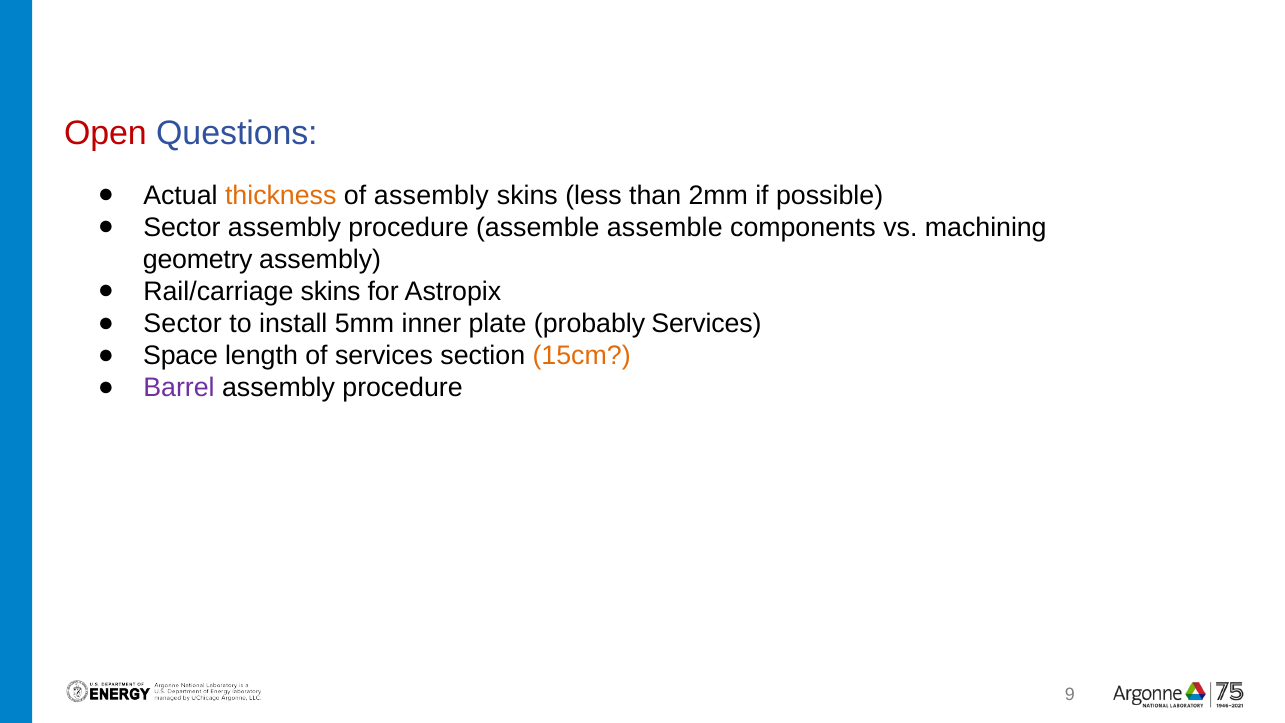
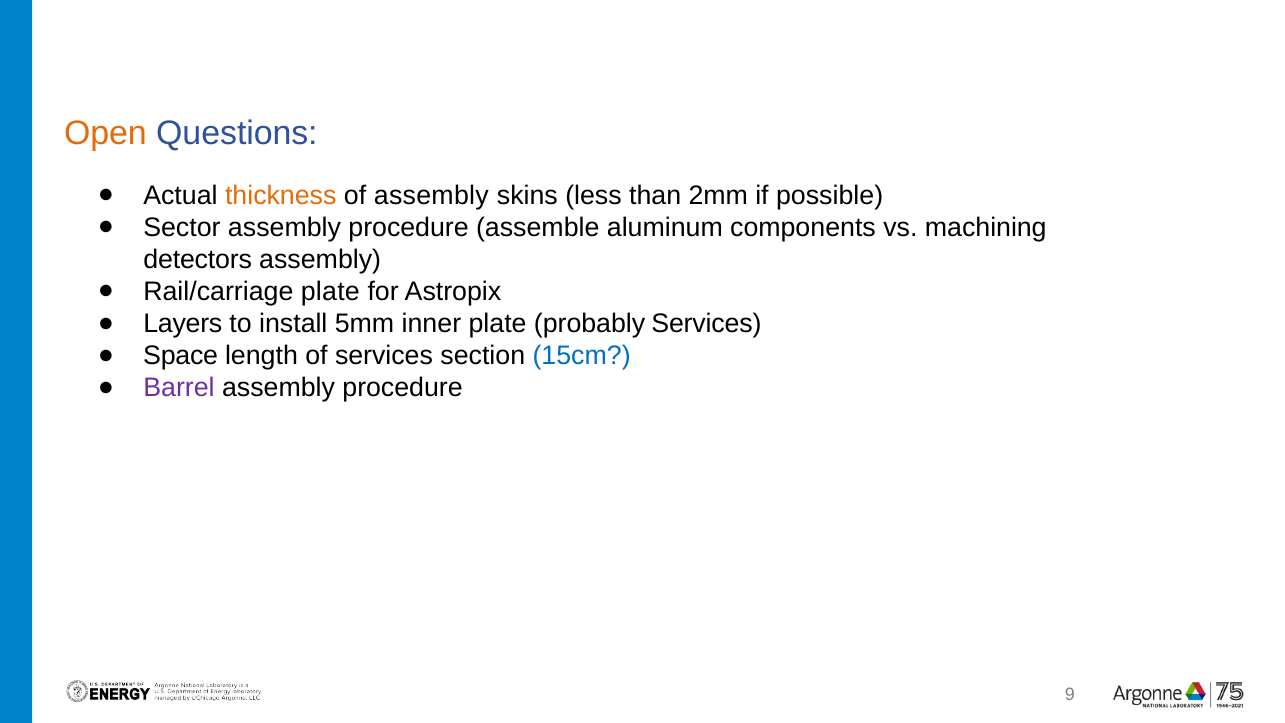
Open colour: red -> orange (105, 134)
assemble assemble: assemble -> aluminum (665, 227)
geometry: geometry -> detectors (198, 259)
Rail/carriage skins: skins -> plate (330, 292)
Sector: Sector -> Layers (183, 324)
15cm colour: orange -> blue (582, 356)
